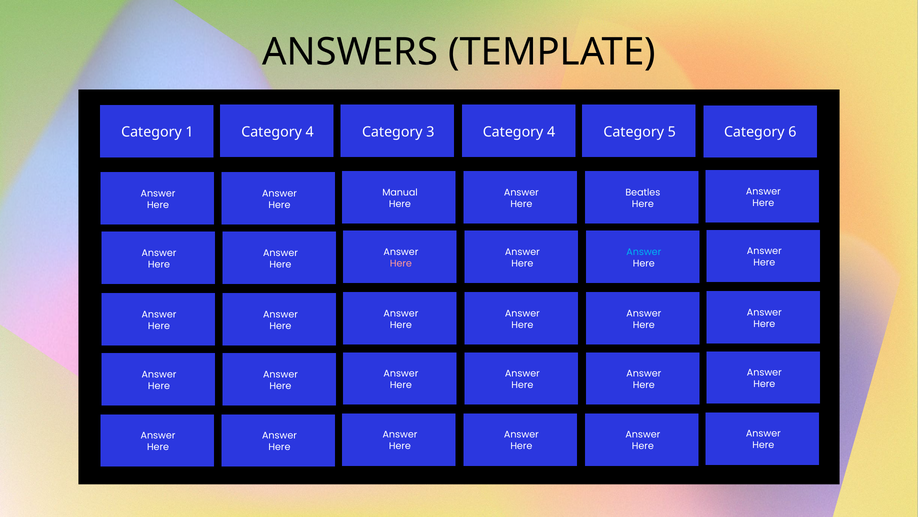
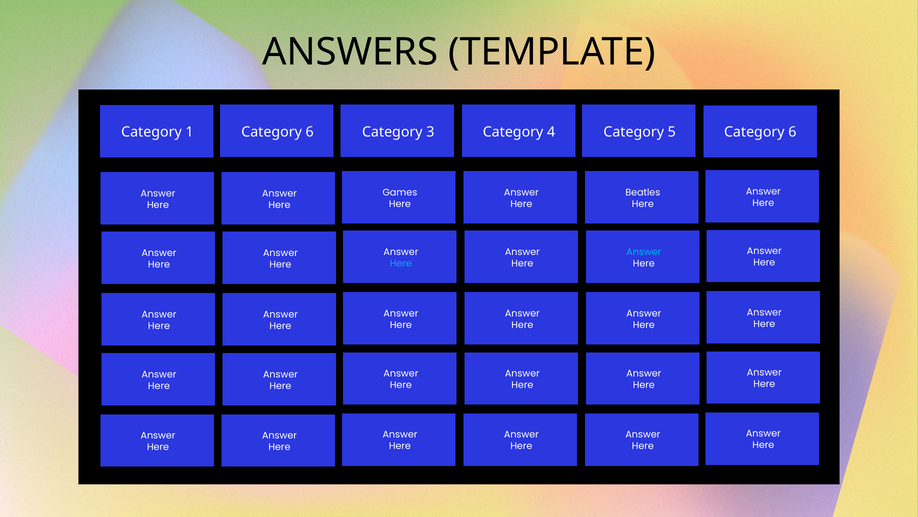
1 Category 4: 4 -> 6 (310, 132)
Manual: Manual -> Games (400, 192)
Here colour: pink -> light blue (401, 263)
